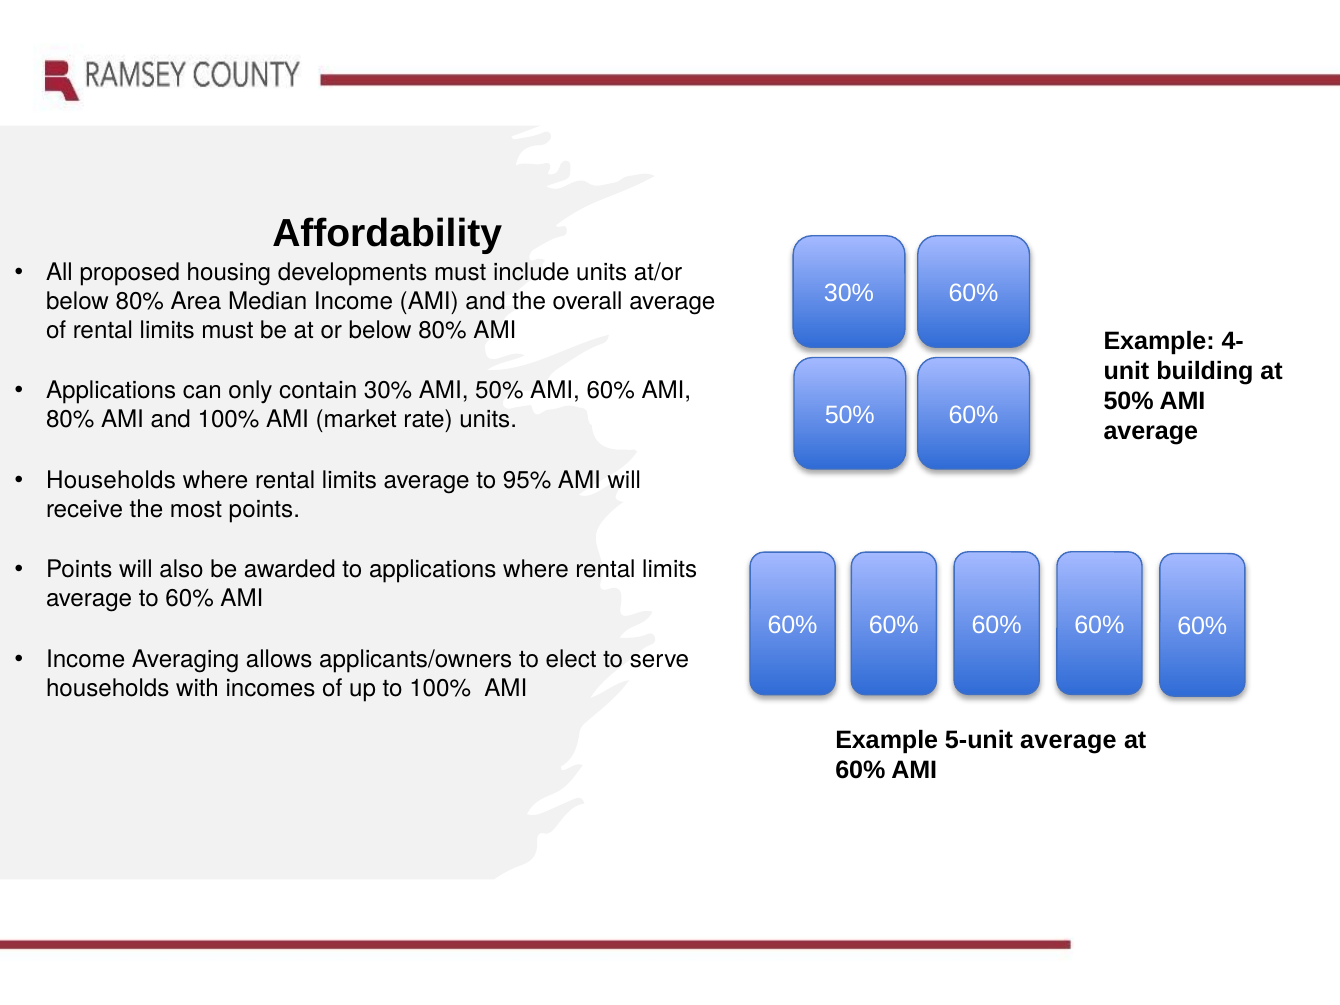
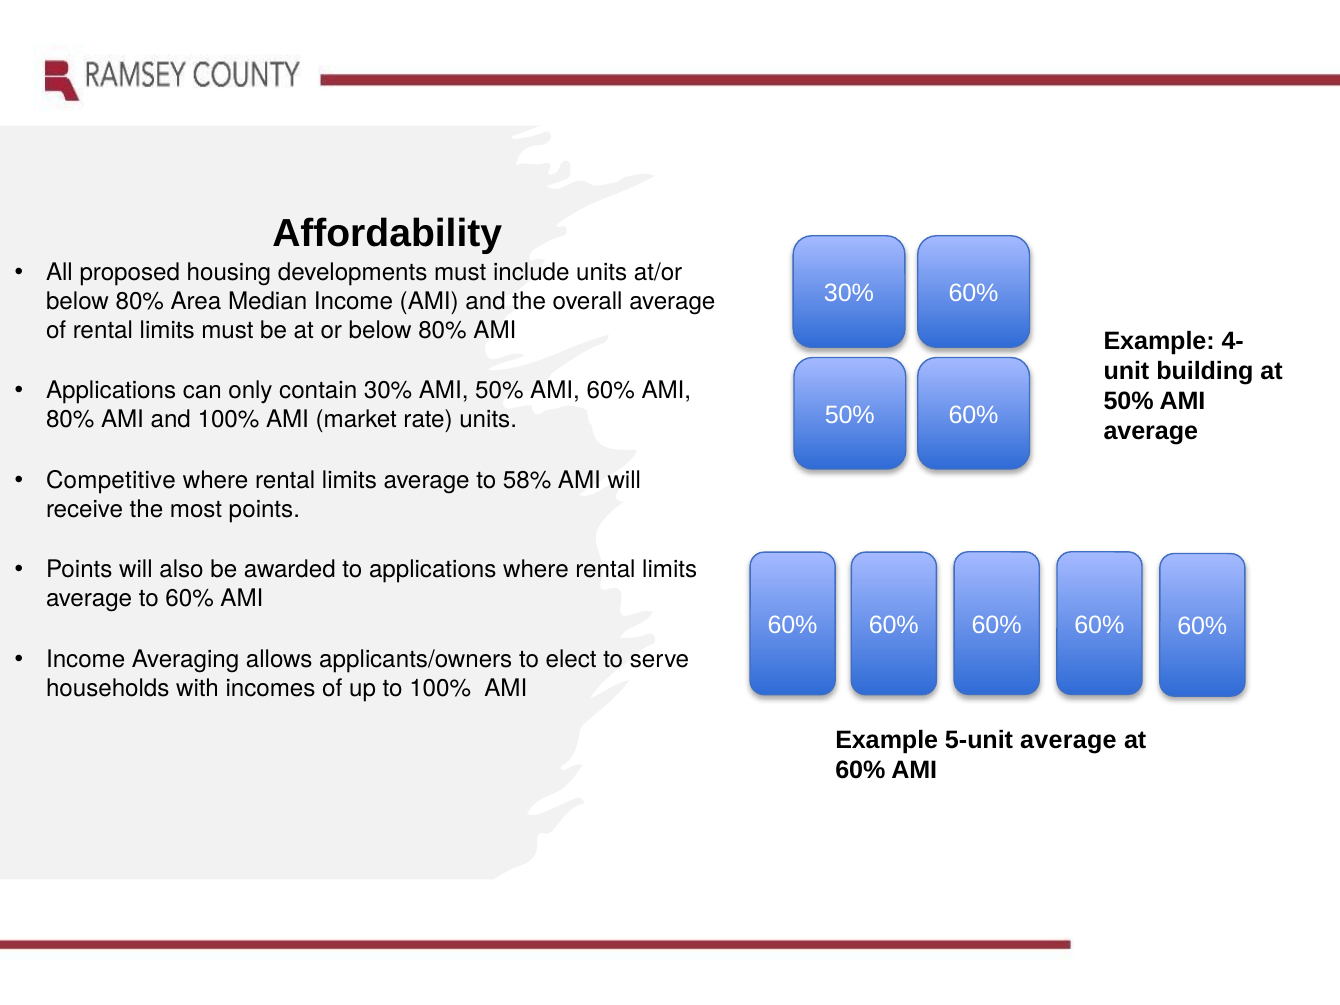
Households: Households -> Competitive (111, 480)
95%: 95% -> 58% (527, 480)
